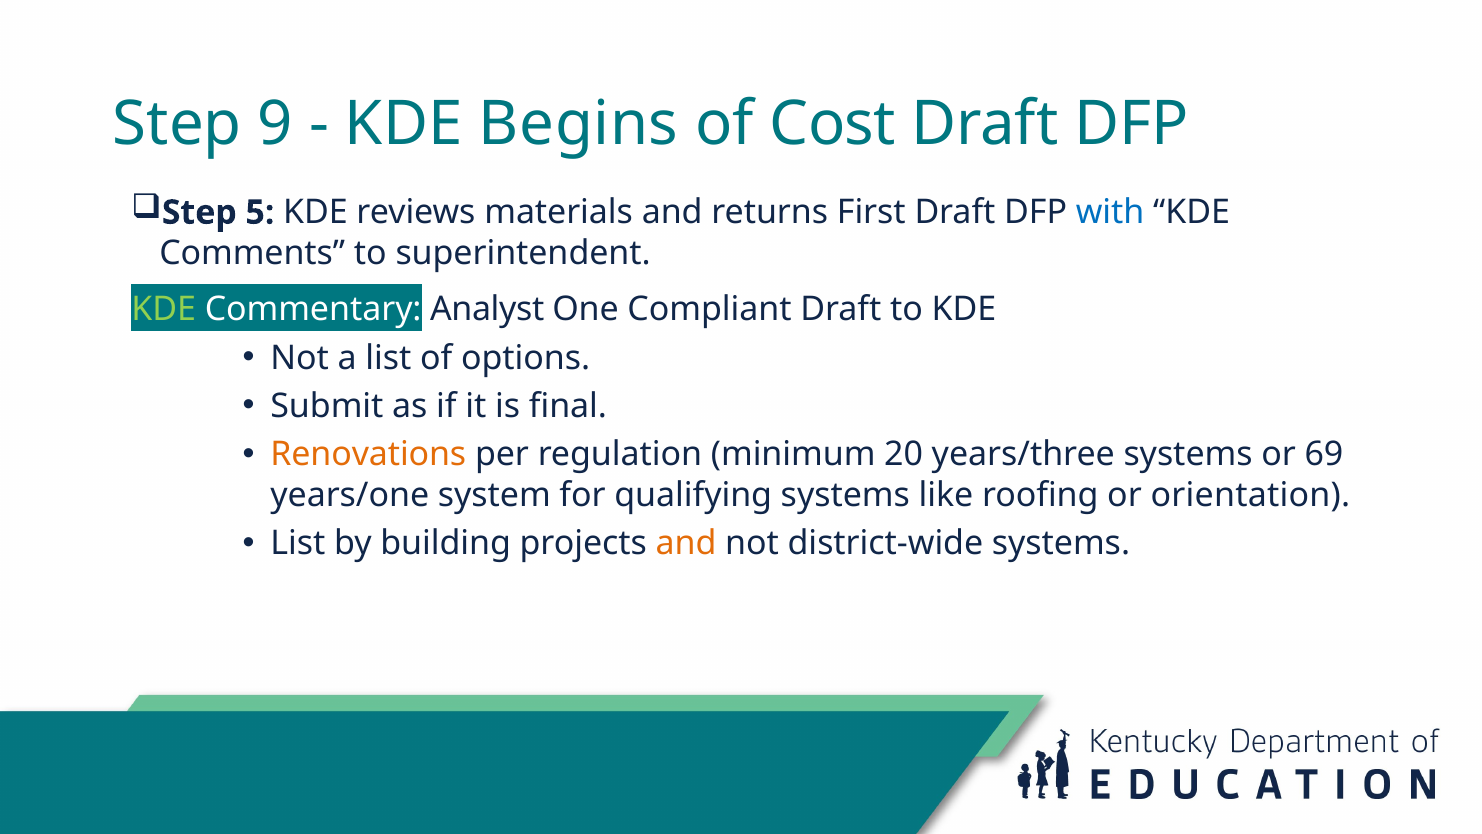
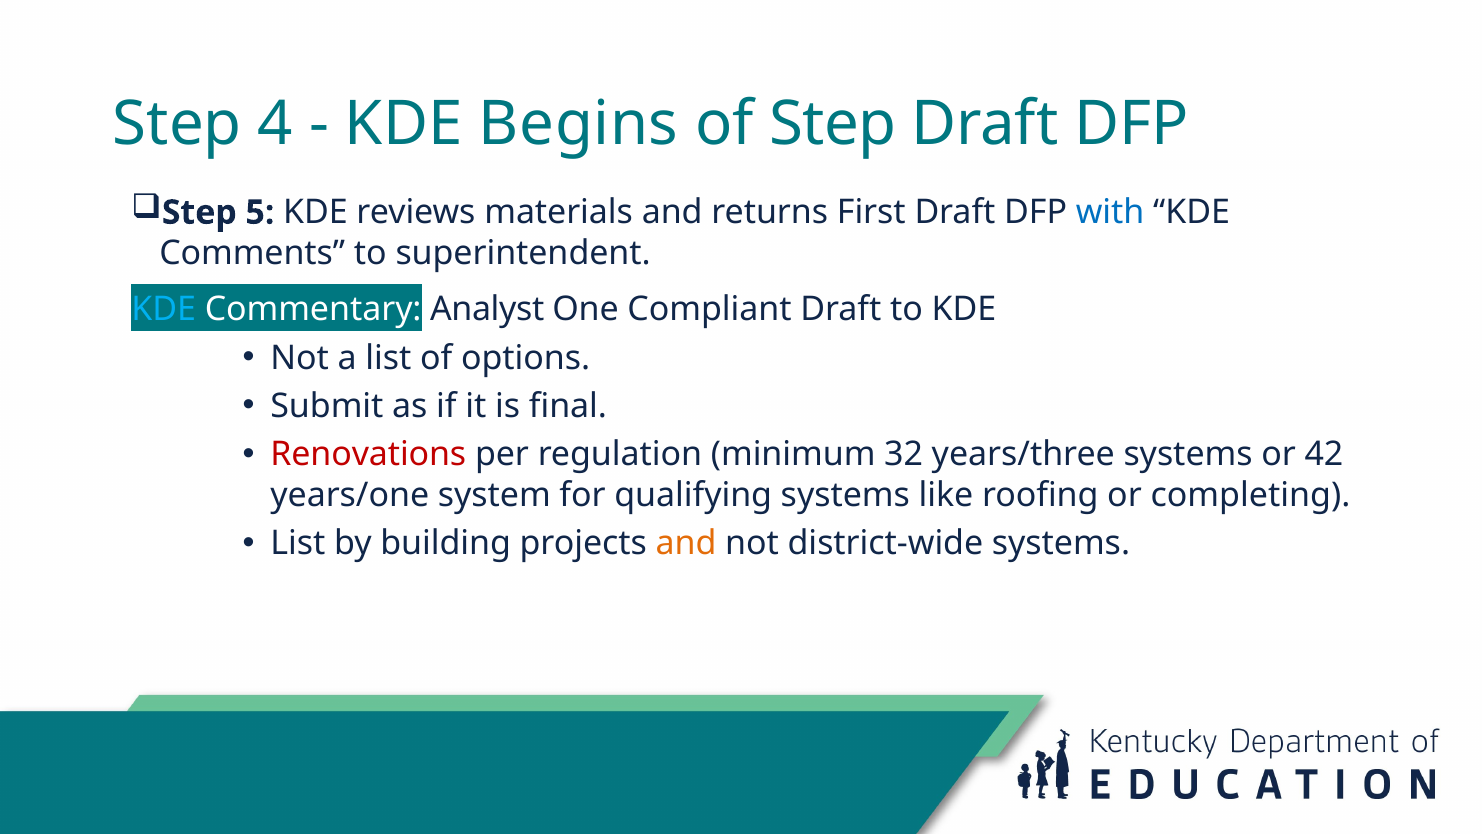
9: 9 -> 4 (275, 125)
of Cost: Cost -> Step (833, 125)
KDE colour: light green -> light blue (164, 309)
Renovations colour: orange -> red (368, 454)
20: 20 -> 32 (904, 454)
69: 69 -> 42 (1324, 454)
orientation: orientation -> completing (1250, 495)
